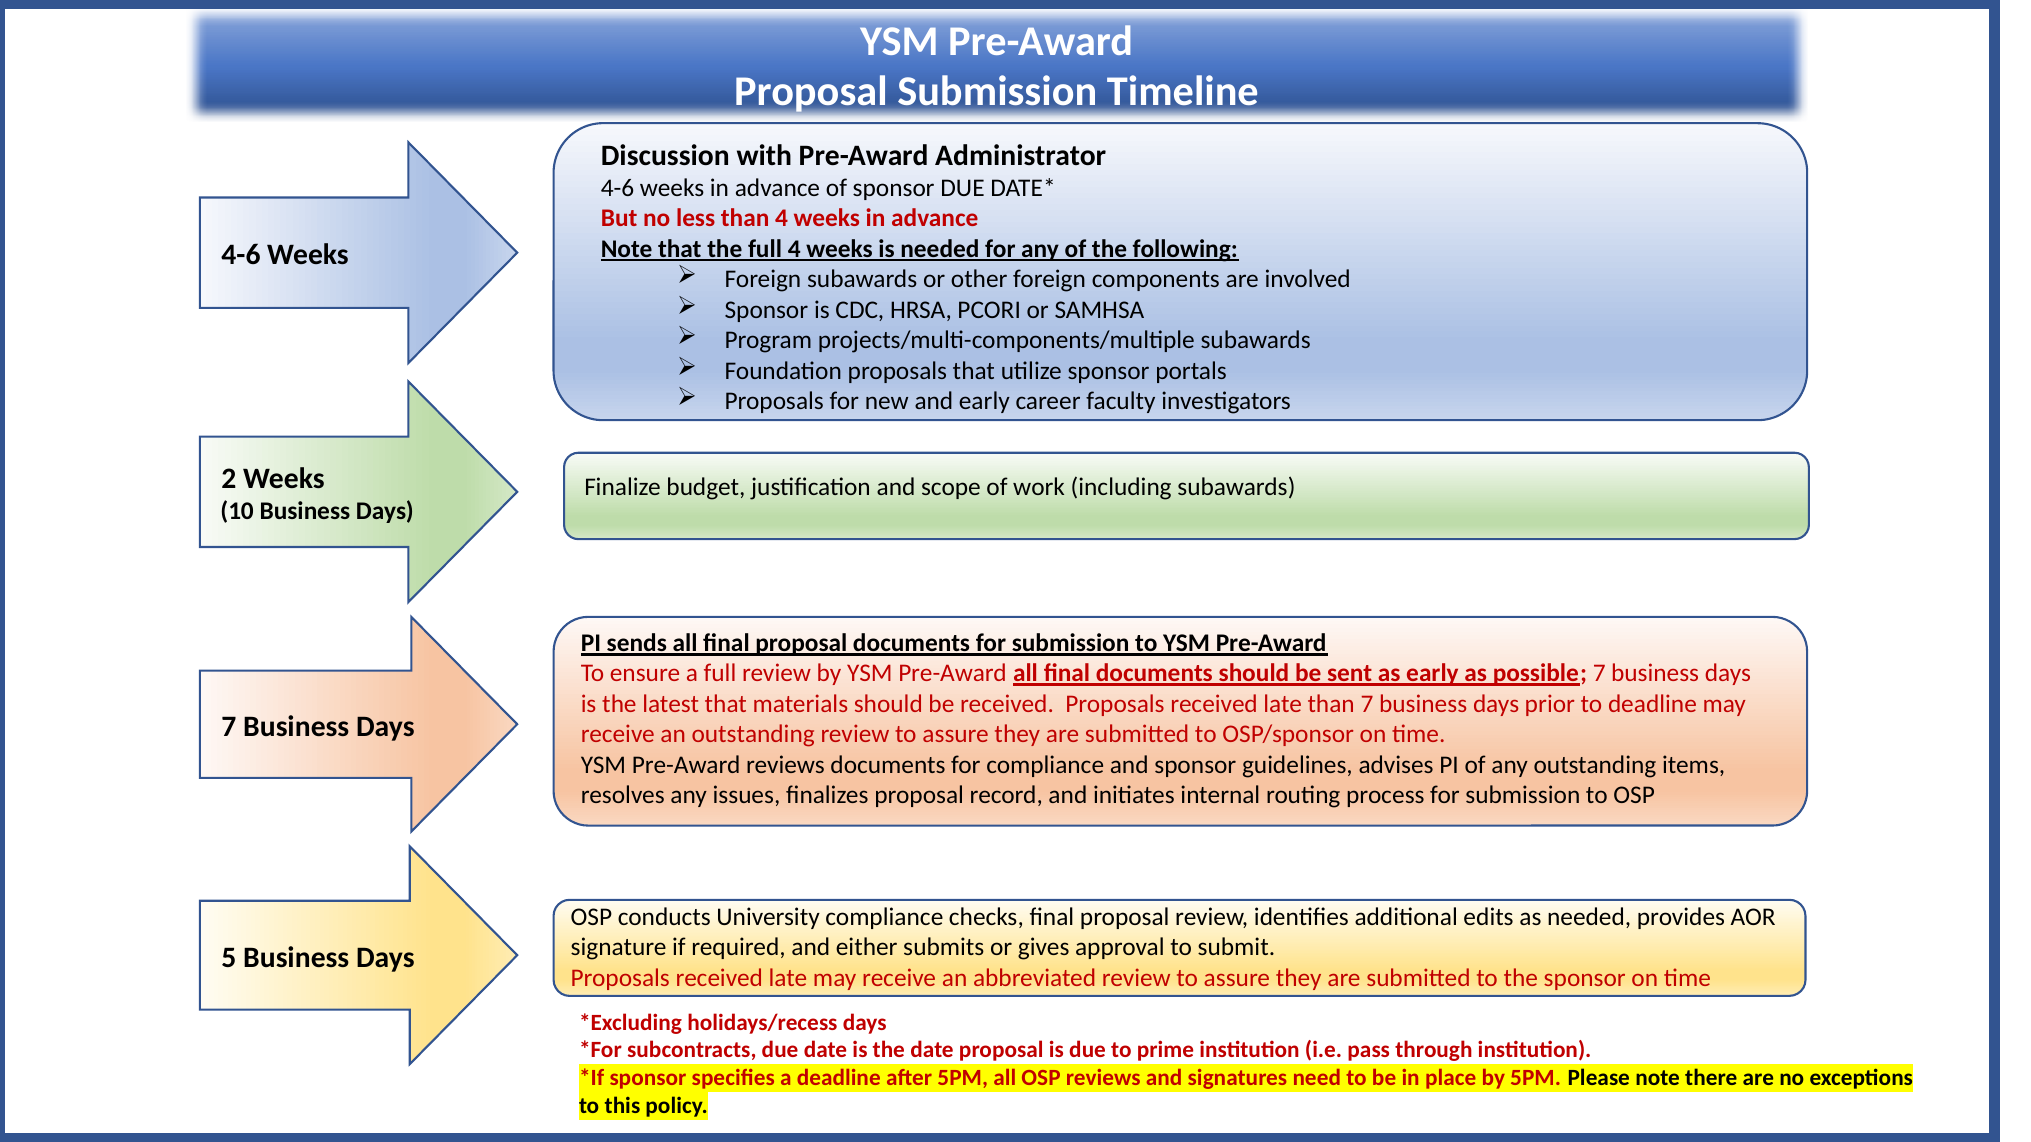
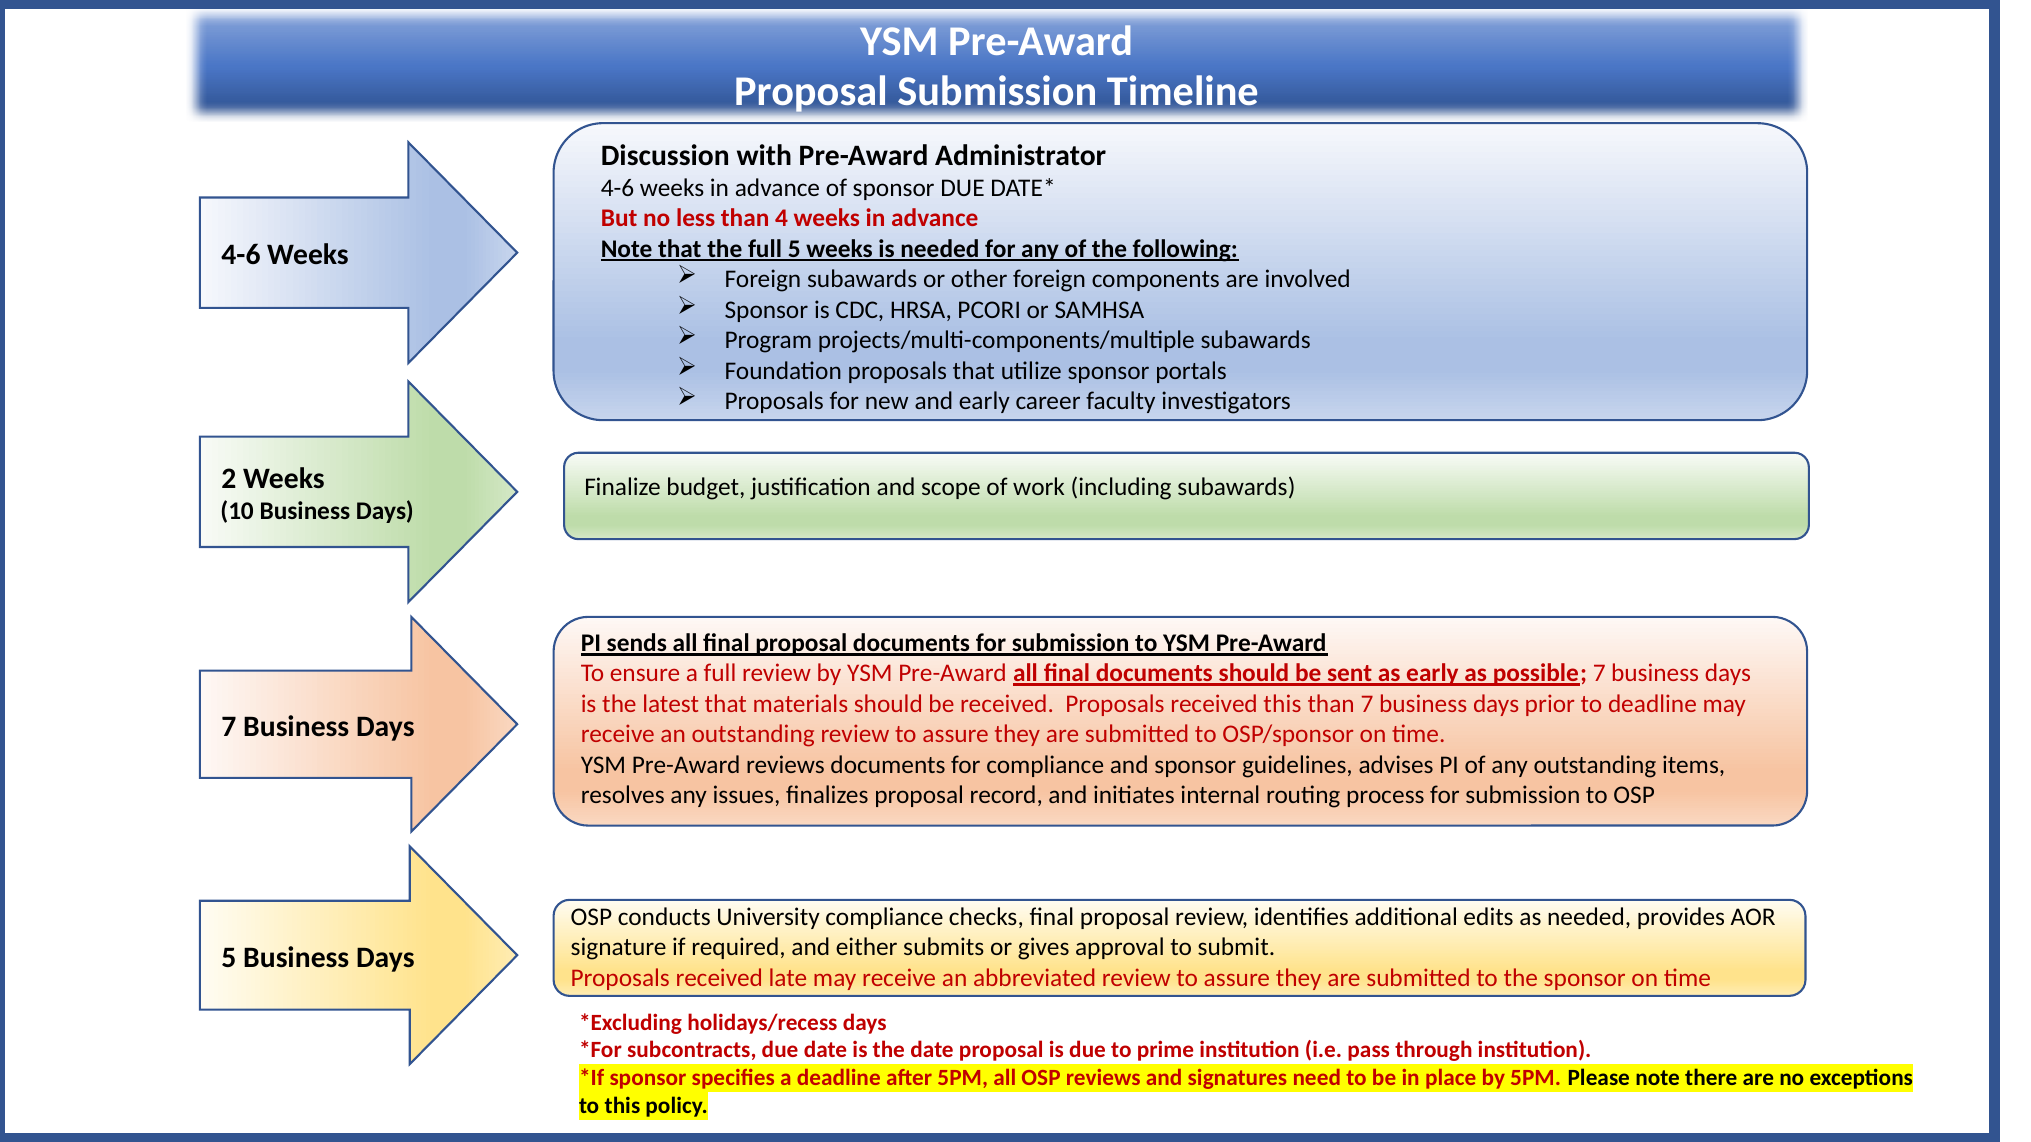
full 4: 4 -> 5 (794, 249)
received Proposals received late: late -> this (1283, 704)
